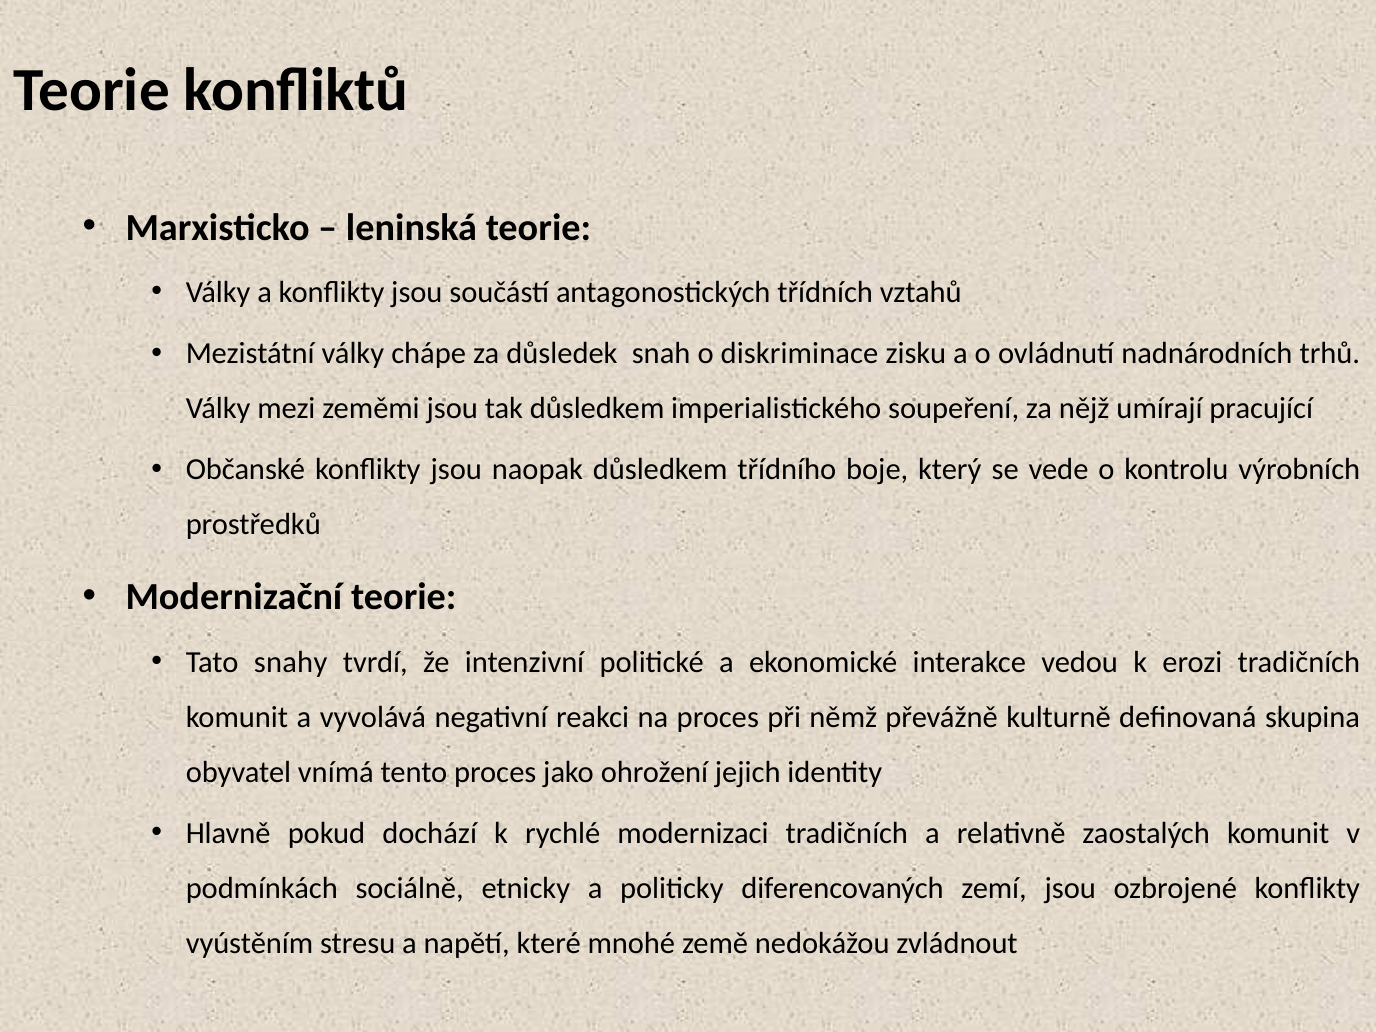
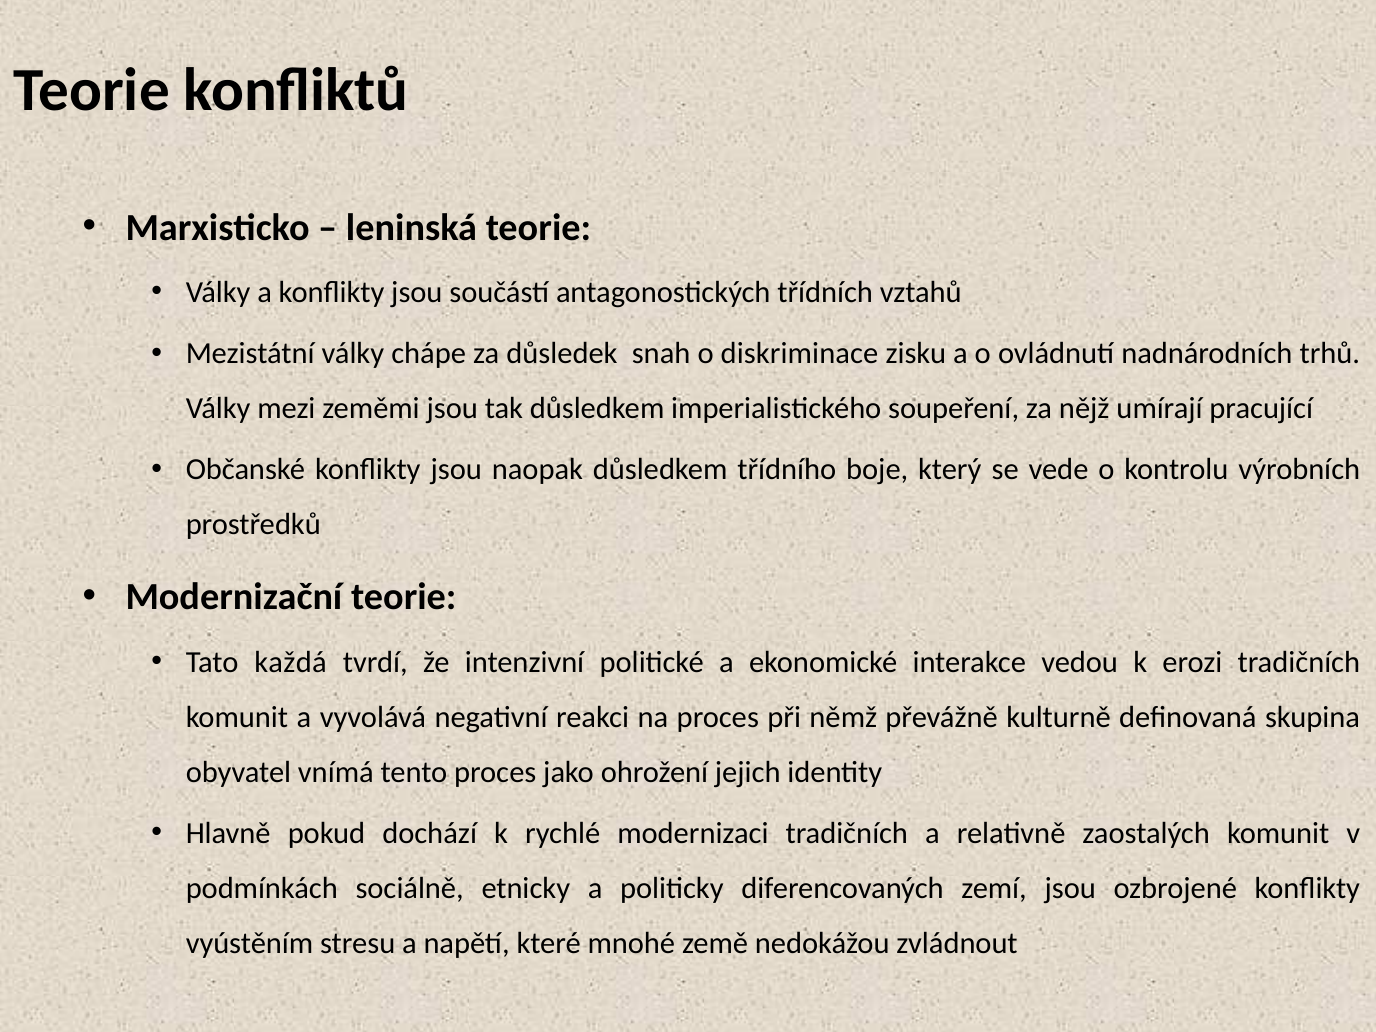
snahy: snahy -> každá (291, 662)
